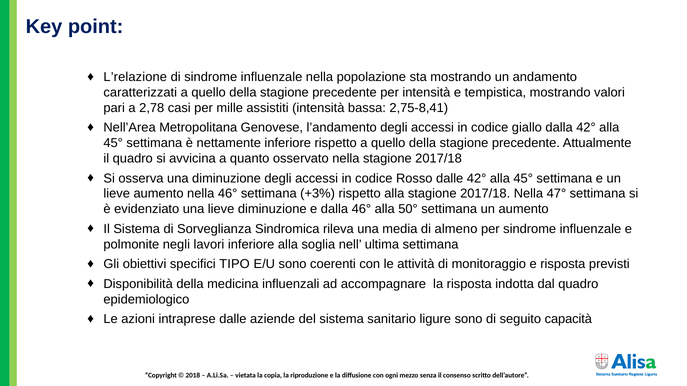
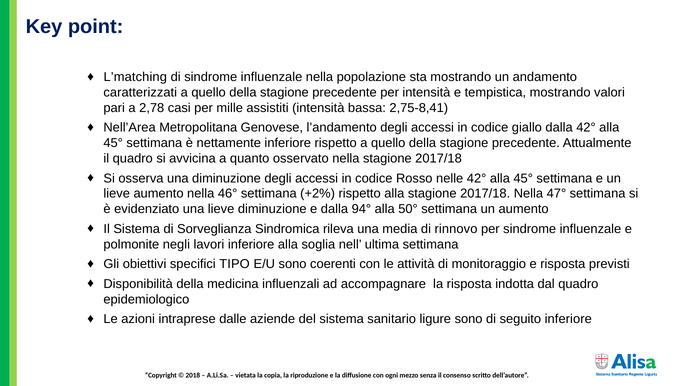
L’relazione: L’relazione -> L’matching (135, 77)
Rosso dalle: dalle -> nelle (450, 178)
+3%: +3% -> +2% (318, 194)
dalla 46°: 46° -> 94° (361, 209)
almeno: almeno -> rinnovo (456, 229)
seguito capacità: capacità -> inferiore (568, 319)
